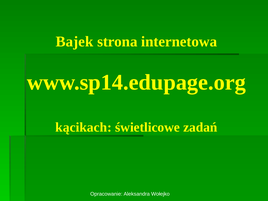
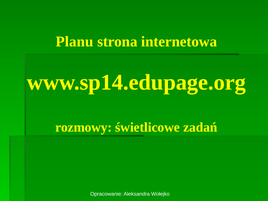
Bajek: Bajek -> Planu (75, 42)
kącikach: kącikach -> rozmowy (84, 127)
